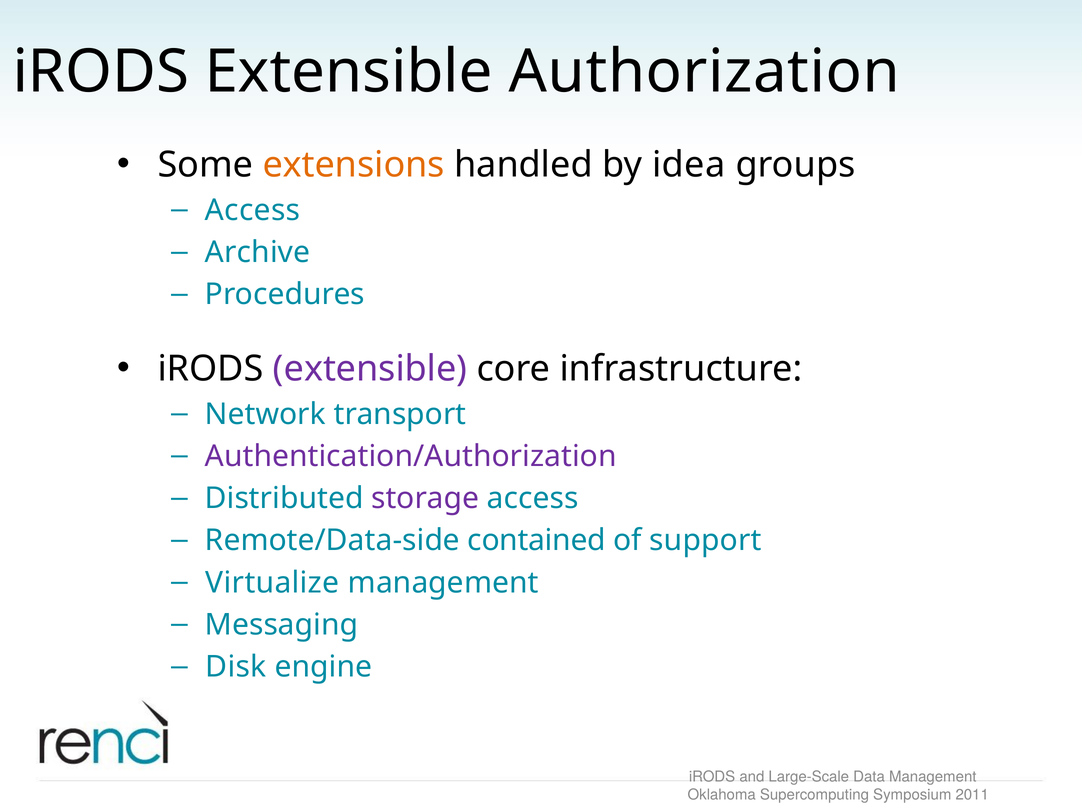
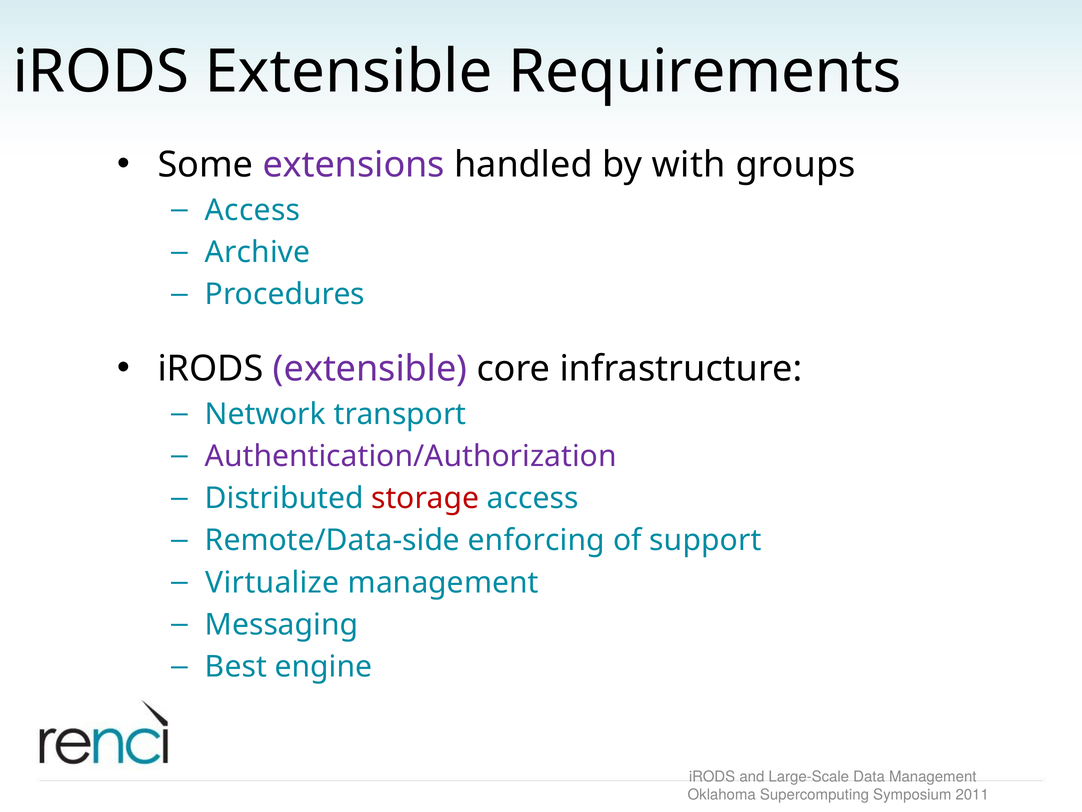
Authorization: Authorization -> Requirements (705, 72)
extensions colour: orange -> purple (354, 165)
idea: idea -> with (689, 165)
storage colour: purple -> red (425, 498)
contained: contained -> enforcing (536, 540)
Disk: Disk -> Best (236, 666)
